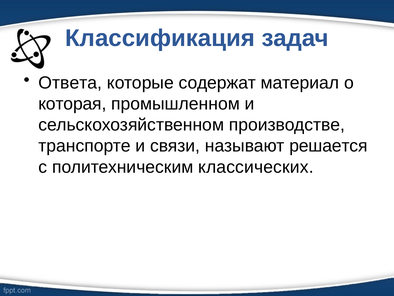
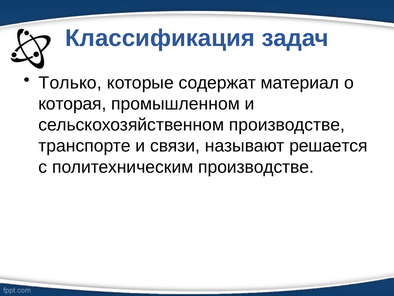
Ответа: Ответа -> Только (70, 83)
политехническим классических: классических -> производстве (256, 167)
